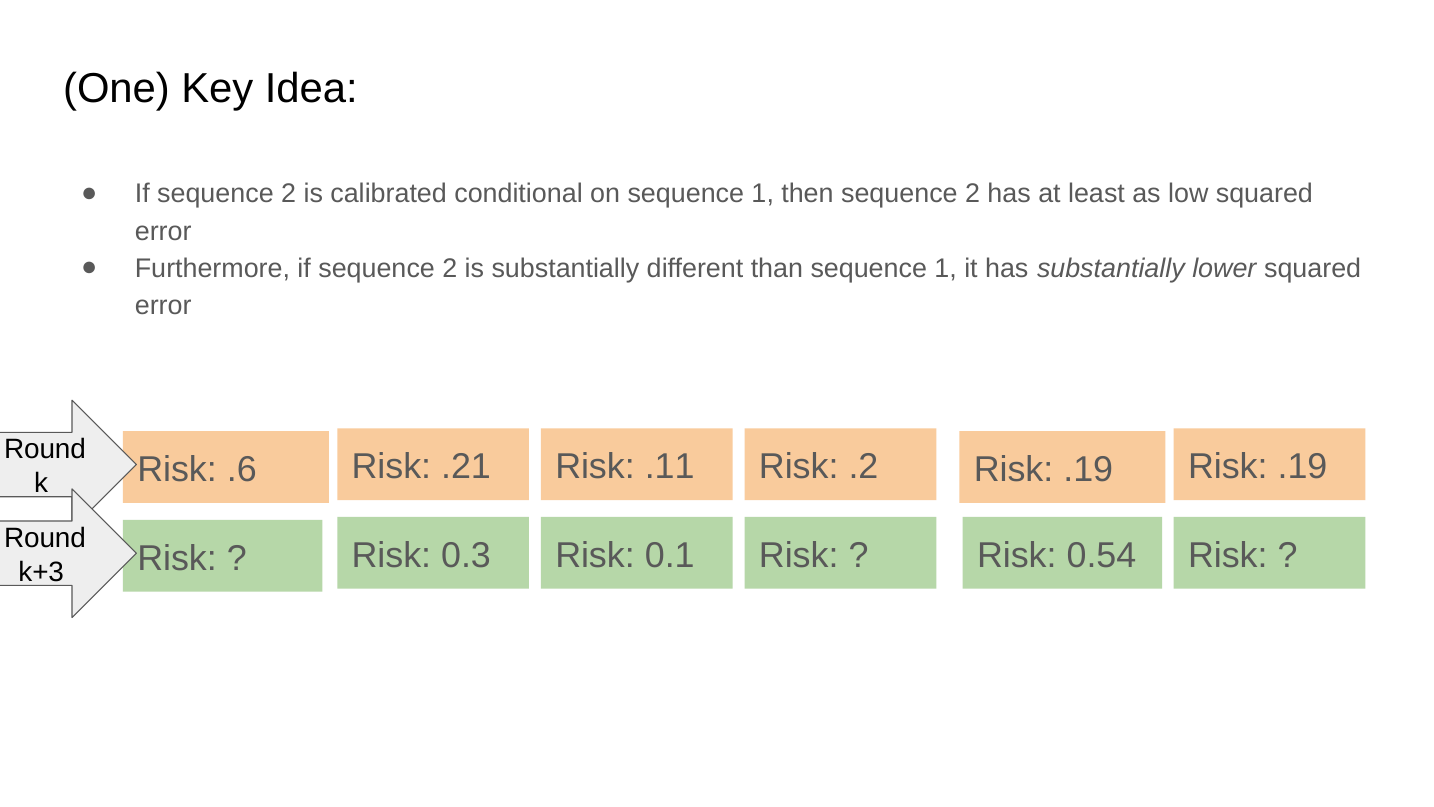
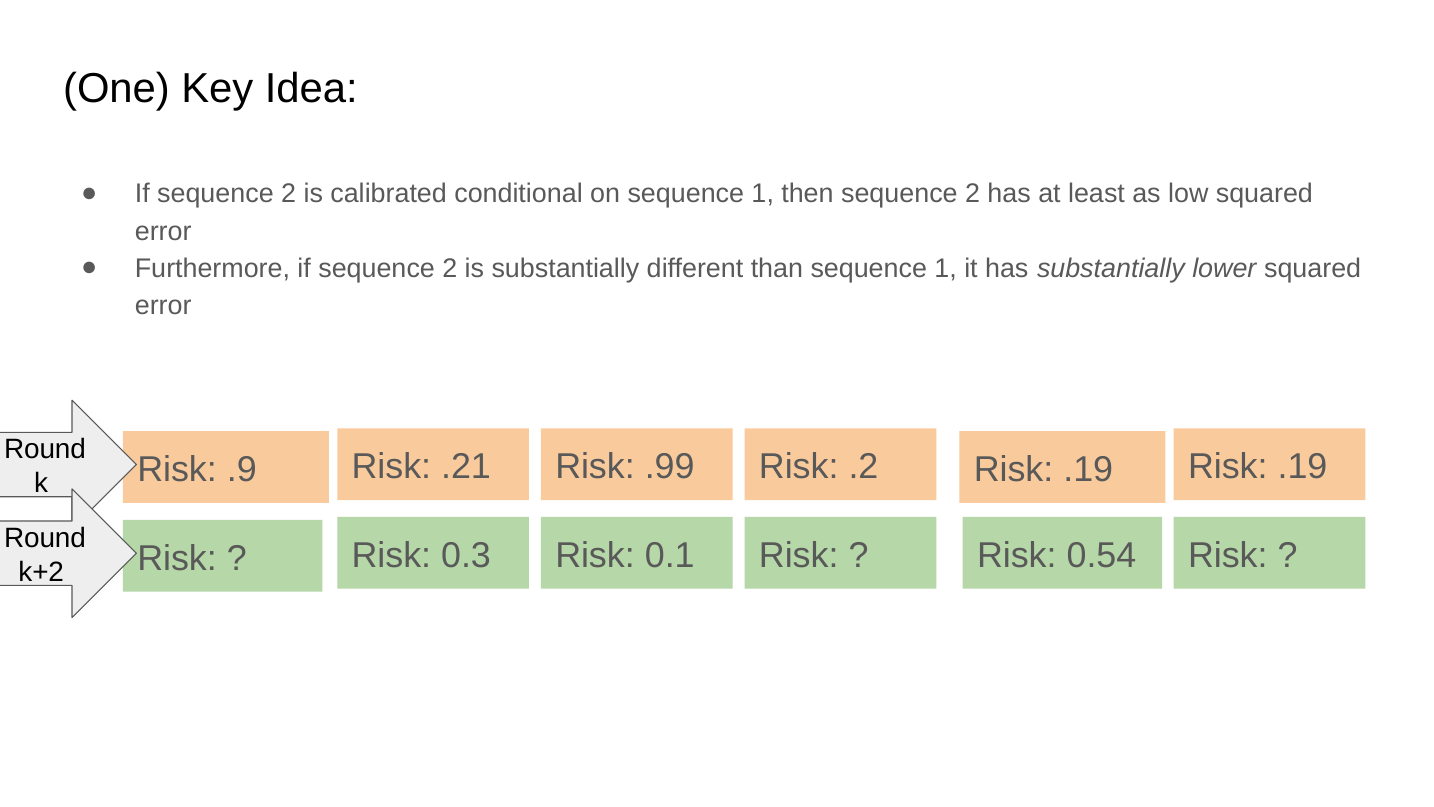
.6: .6 -> .9 (242, 469)
.11: .11 -> .99 (670, 466)
k+3: k+3 -> k+2 (41, 572)
